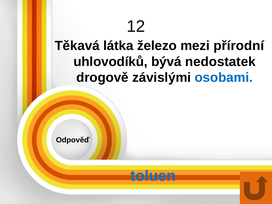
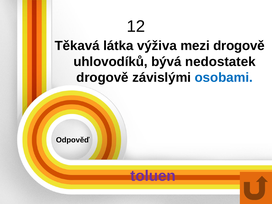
železo: železo -> výživa (157, 46)
mezi přírodní: přírodní -> drogově (239, 46)
toluen colour: blue -> purple (153, 176)
